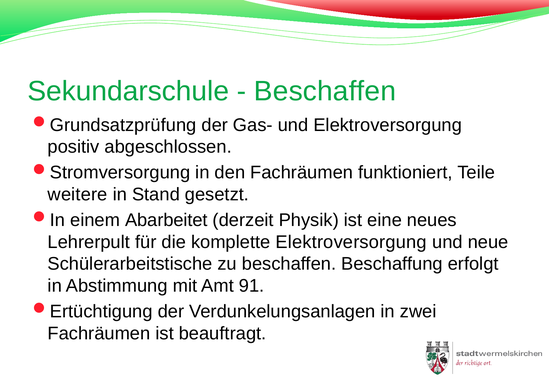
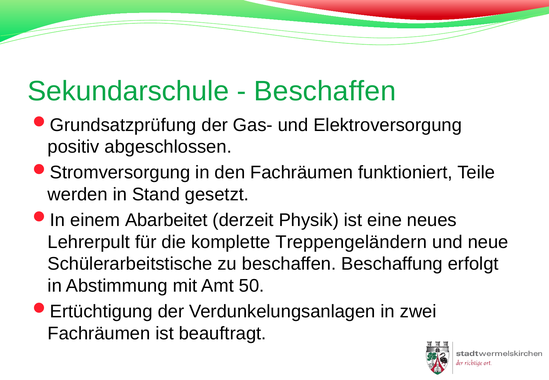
weitere: weitere -> werden (78, 195)
komplette Elektroversorgung: Elektroversorgung -> Treppengeländern (351, 242)
91: 91 -> 50 (252, 286)
